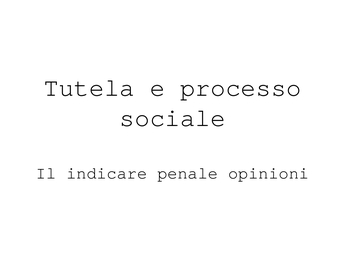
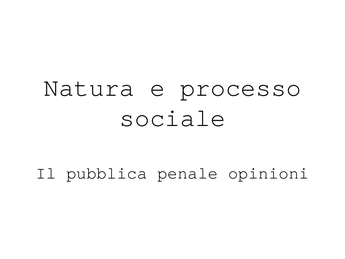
Tutela: Tutela -> Natura (89, 87)
indicare: indicare -> pubblica (107, 173)
